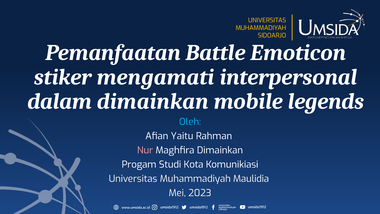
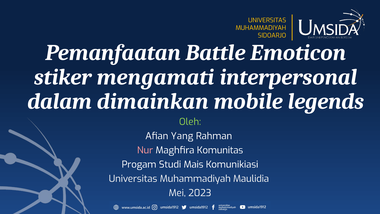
Oleh colour: light blue -> light green (190, 122)
Yaitu: Yaitu -> Yang (182, 136)
Maghfira Dimainkan: Dimainkan -> Komunitas (220, 150)
Kota: Kota -> Mais (194, 164)
